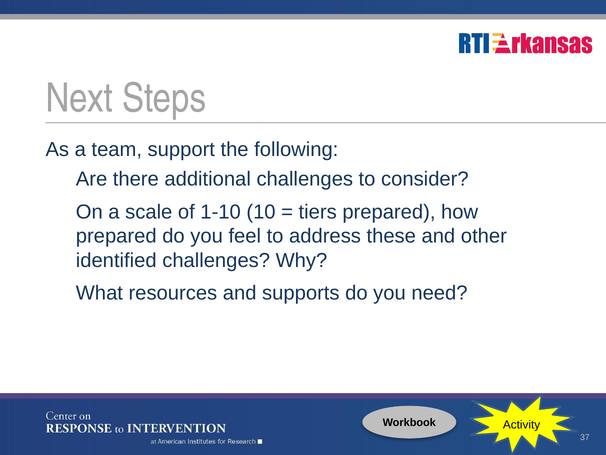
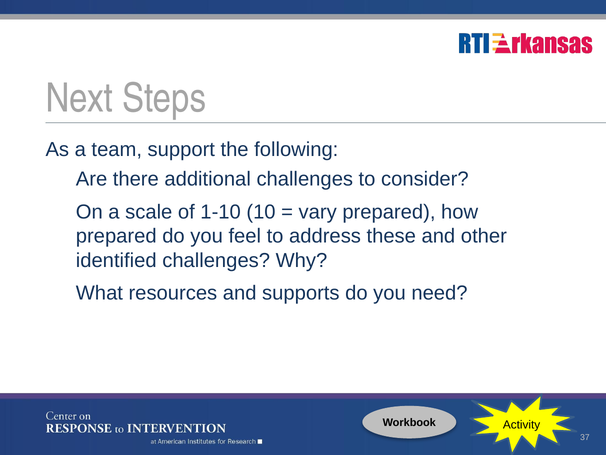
tiers: tiers -> vary (318, 212)
